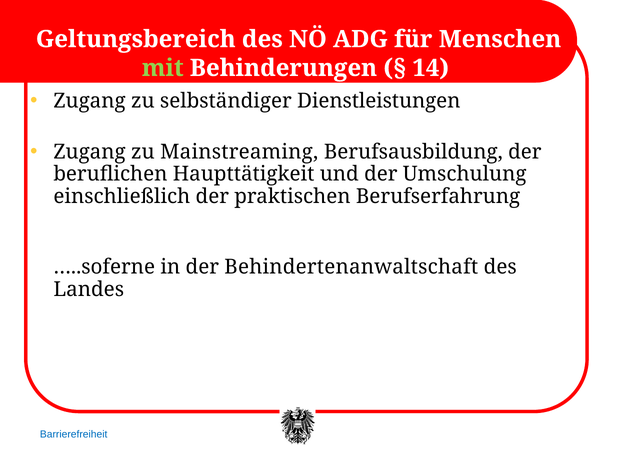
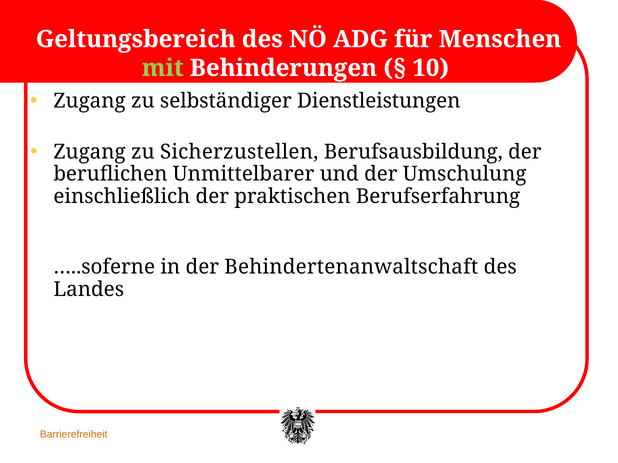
14: 14 -> 10 (431, 68)
Mainstreaming: Mainstreaming -> Sicherzustellen (239, 152)
Haupttätigkeit: Haupttätigkeit -> Unmittelbarer (244, 174)
Barrierefreiheit colour: blue -> orange (74, 435)
